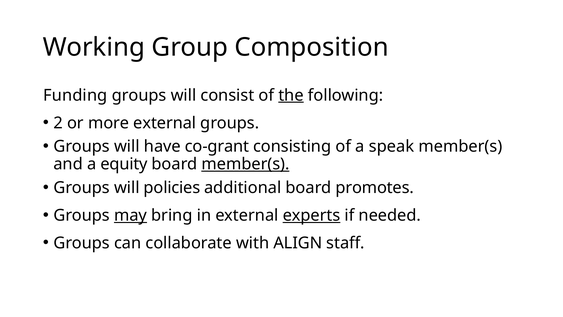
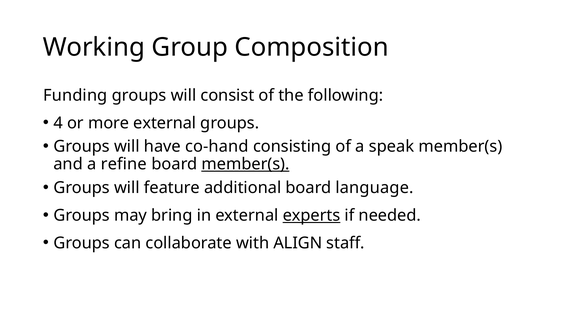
the underline: present -> none (291, 95)
2: 2 -> 4 (58, 123)
co-grant: co-grant -> co-hand (217, 146)
equity: equity -> refine (124, 164)
policies: policies -> feature (172, 188)
promotes: promotes -> language (375, 188)
may underline: present -> none (131, 215)
